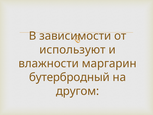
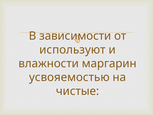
бутербродный: бутербродный -> усвояемостью (69, 77)
другом: другом -> чистые (78, 91)
